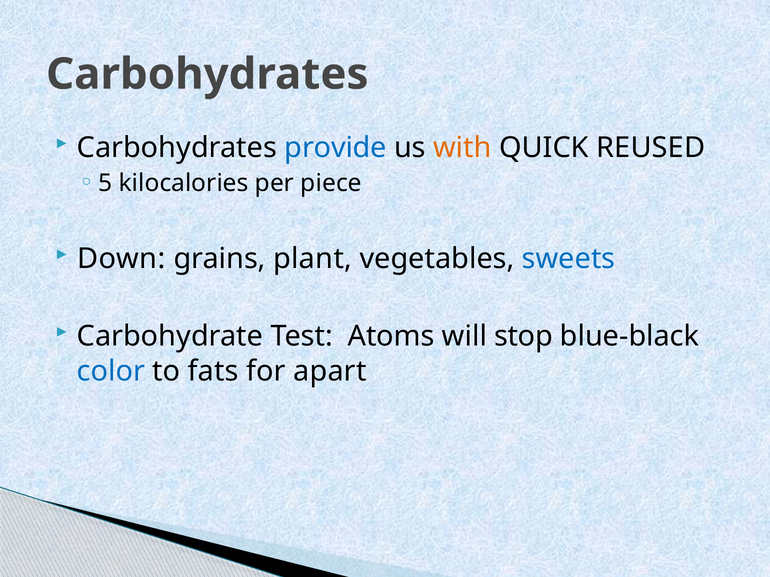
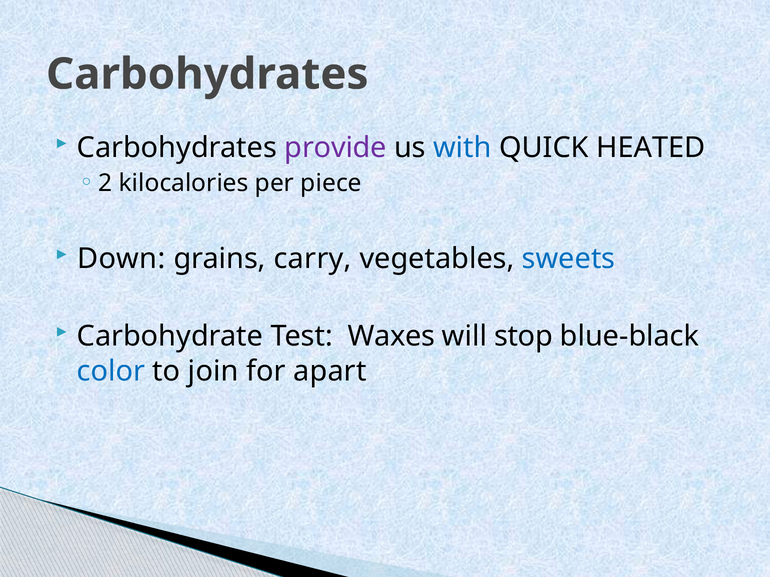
provide colour: blue -> purple (336, 148)
with colour: orange -> blue (462, 148)
REUSED: REUSED -> HEATED (651, 148)
5: 5 -> 2 (105, 183)
plant: plant -> carry (313, 259)
Atoms: Atoms -> Waxes (391, 337)
fats: fats -> join (213, 371)
